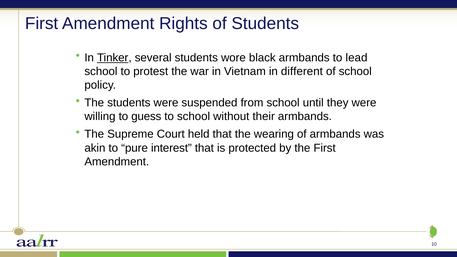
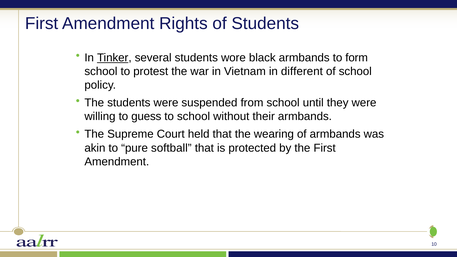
lead: lead -> form (357, 58)
interest: interest -> softball (171, 148)
